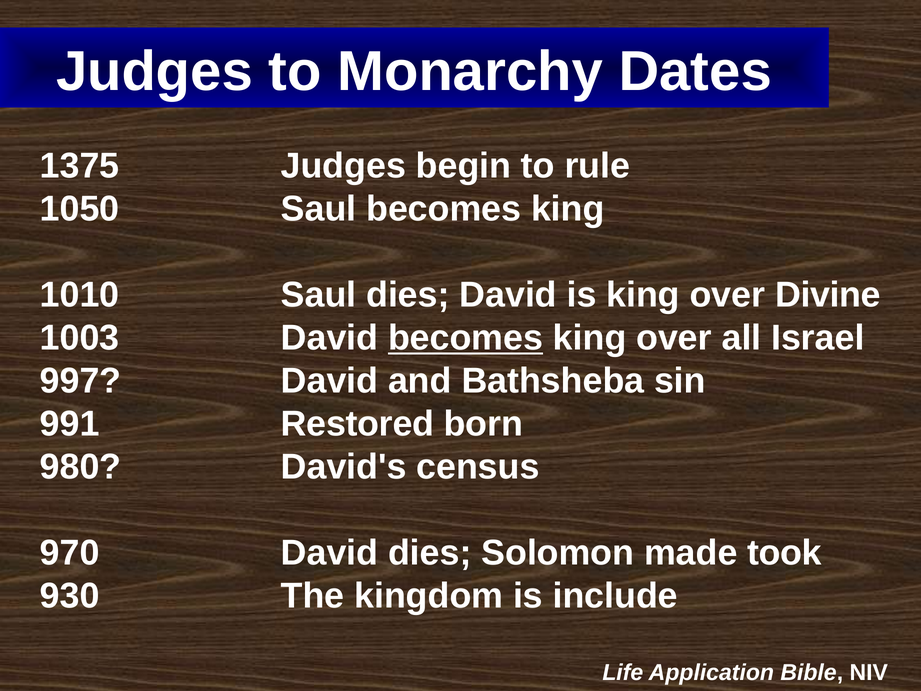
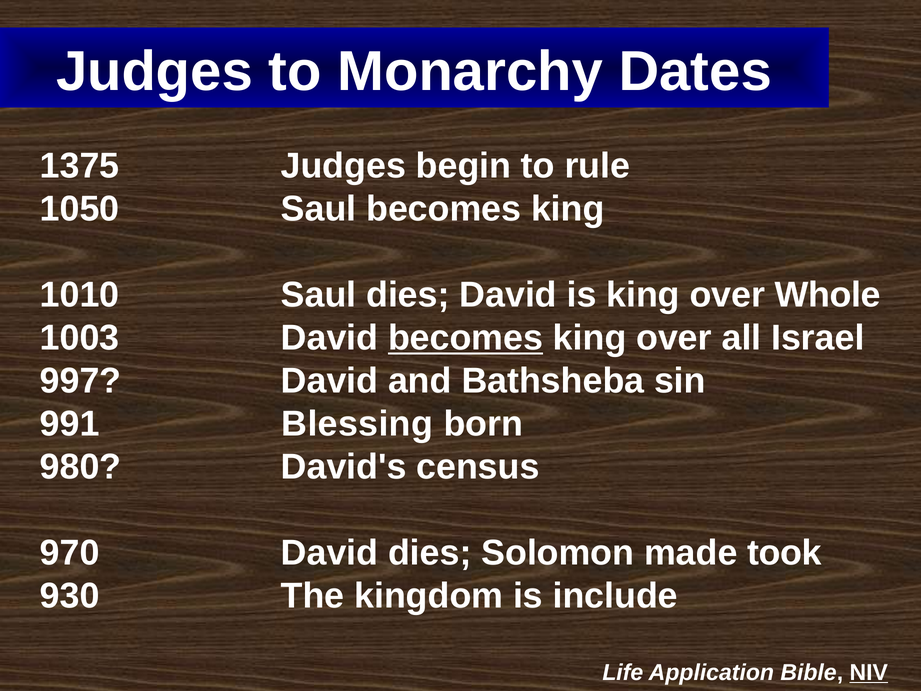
Divine: Divine -> Whole (828, 295)
Restored: Restored -> Blessing (357, 424)
NIV underline: none -> present (869, 672)
